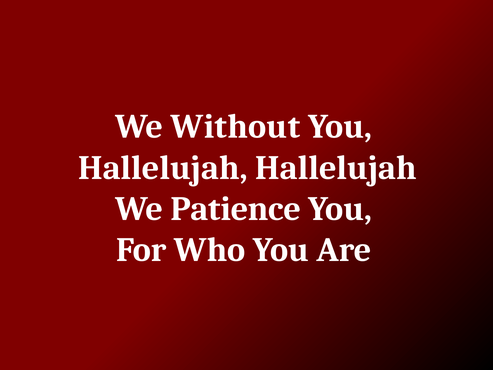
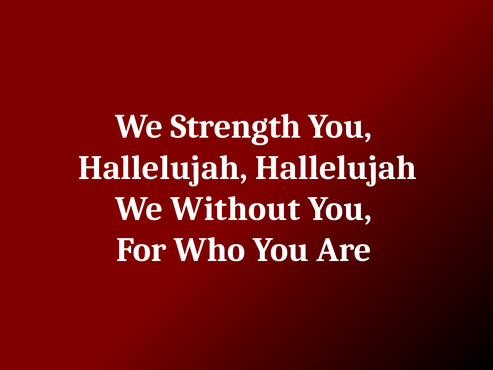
Without: Without -> Strength (236, 127)
Patience: Patience -> Without (235, 209)
